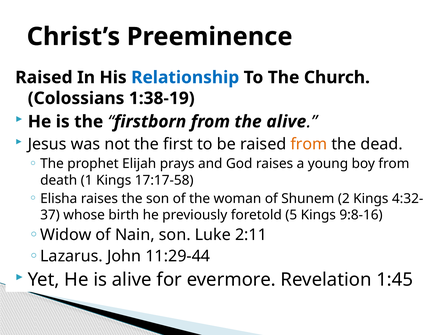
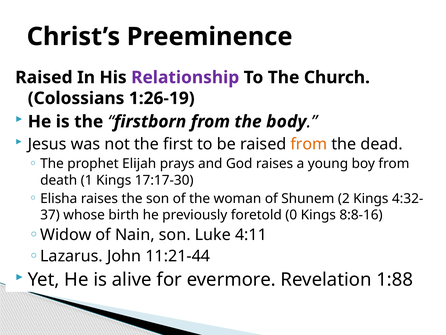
Relationship colour: blue -> purple (185, 77)
1:38-19: 1:38-19 -> 1:26-19 (162, 98)
the alive: alive -> body (286, 121)
17:17-58: 17:17-58 -> 17:17-30 (164, 180)
5: 5 -> 0 (291, 215)
9:8-16: 9:8-16 -> 8:8-16 (361, 215)
2:11: 2:11 -> 4:11 (251, 235)
11:29-44: 11:29-44 -> 11:21-44 (178, 256)
1:45: 1:45 -> 1:88 (395, 279)
